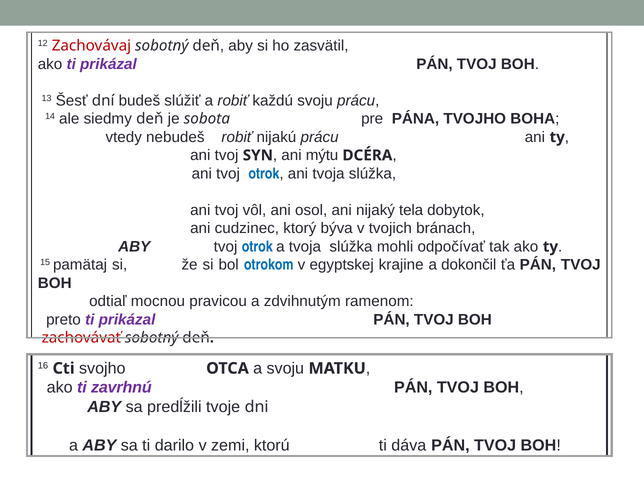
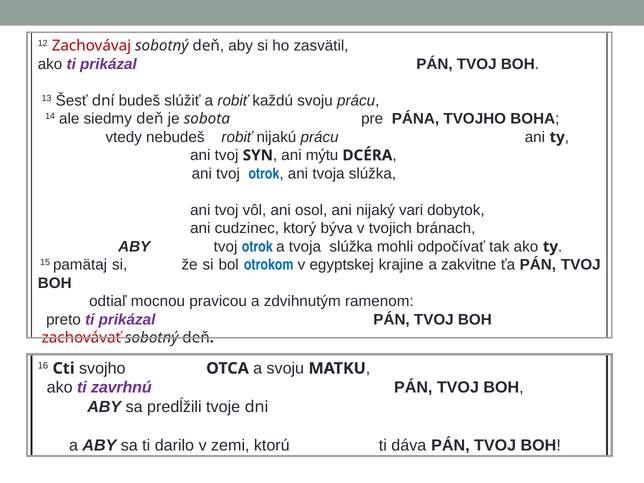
tela: tela -> vari (411, 210)
dokončil: dokončil -> zakvitne (469, 265)
